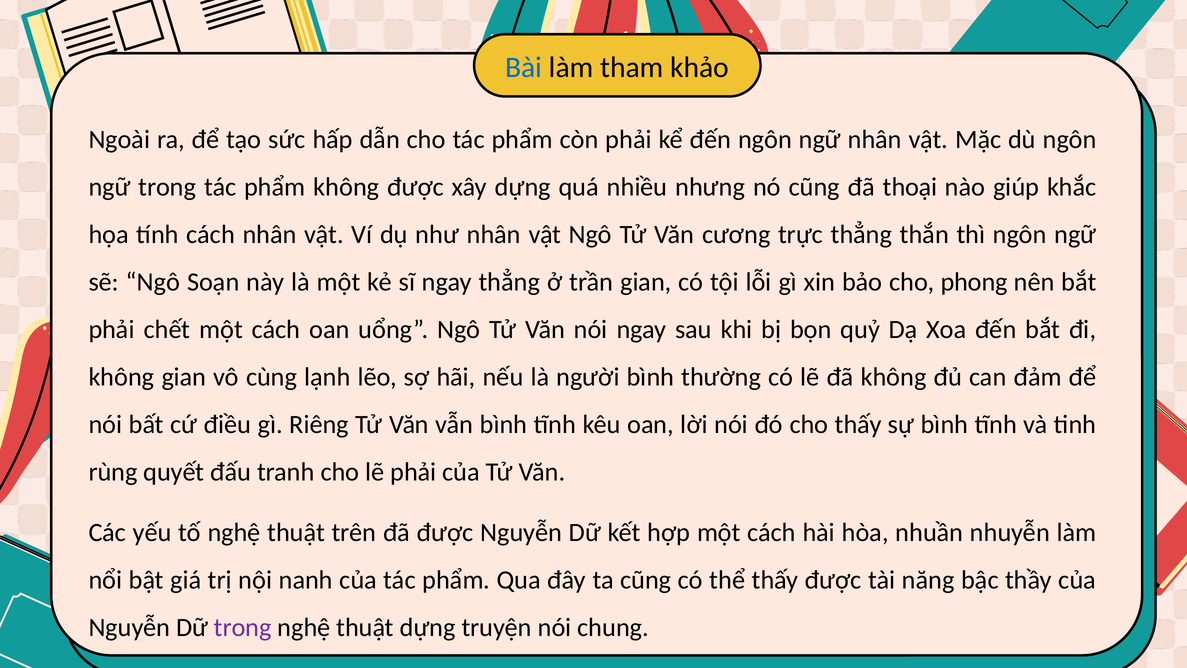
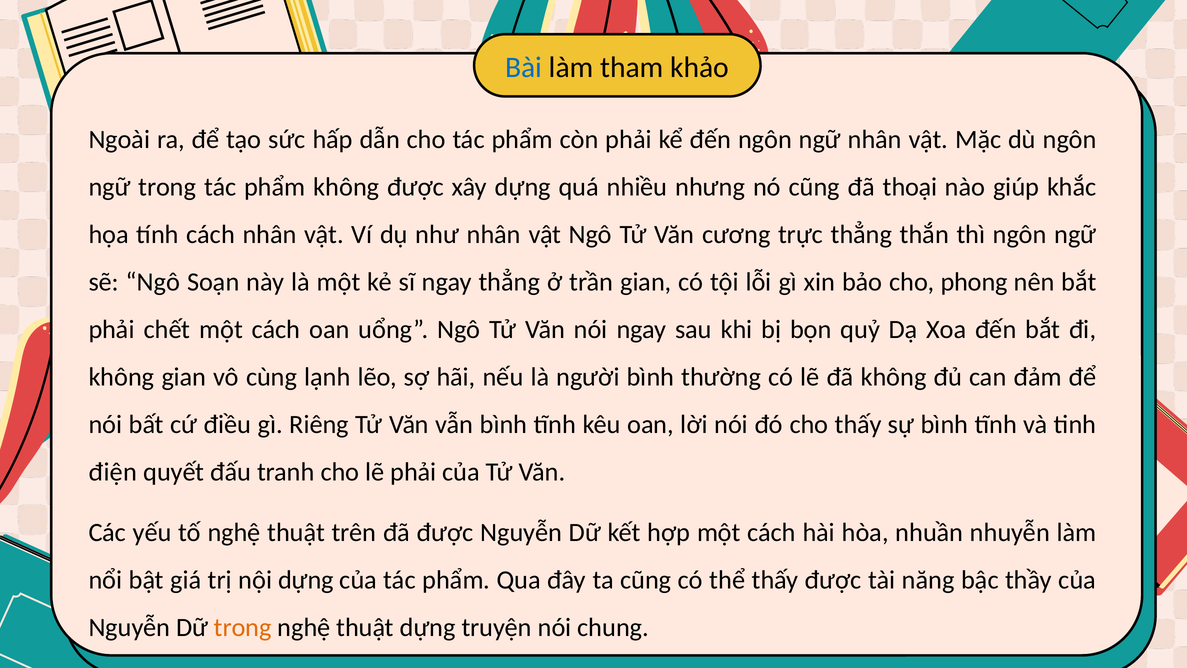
rùng: rùng -> điện (113, 472)
nội nanh: nanh -> dựng (306, 580)
trong colour: purple -> orange (243, 627)
